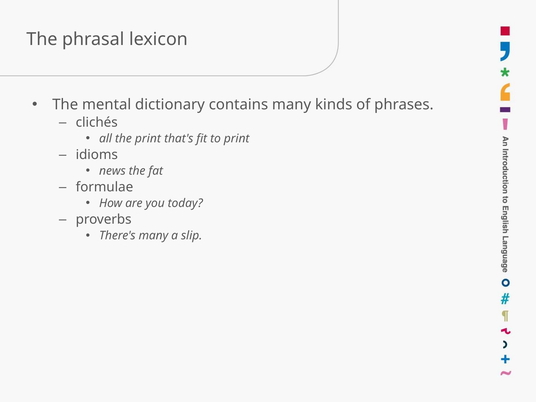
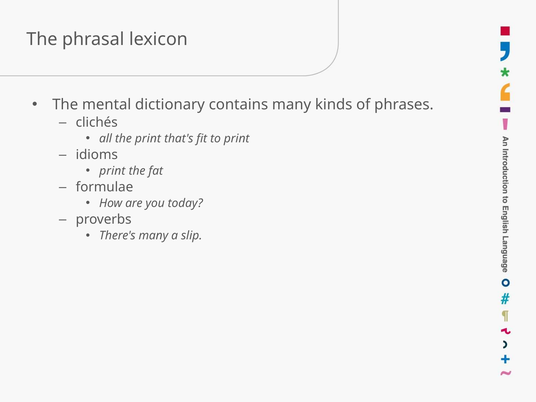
news: news -> print (112, 171)
